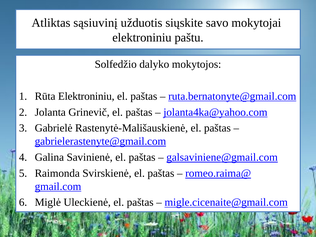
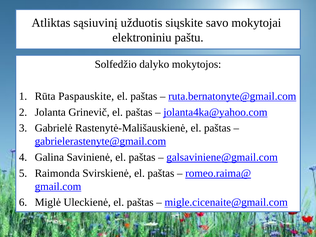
Rūta Elektroniniu: Elektroniniu -> Paspauskite (86, 96)
